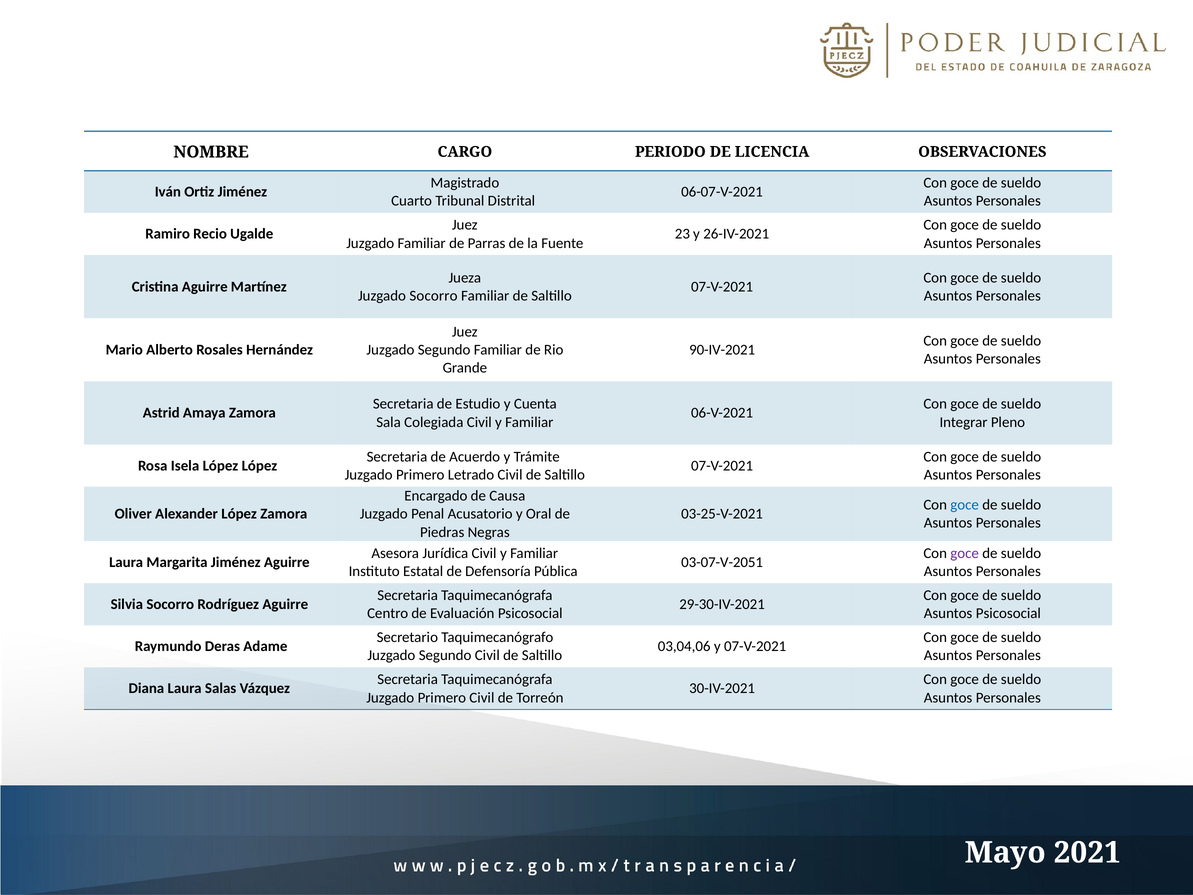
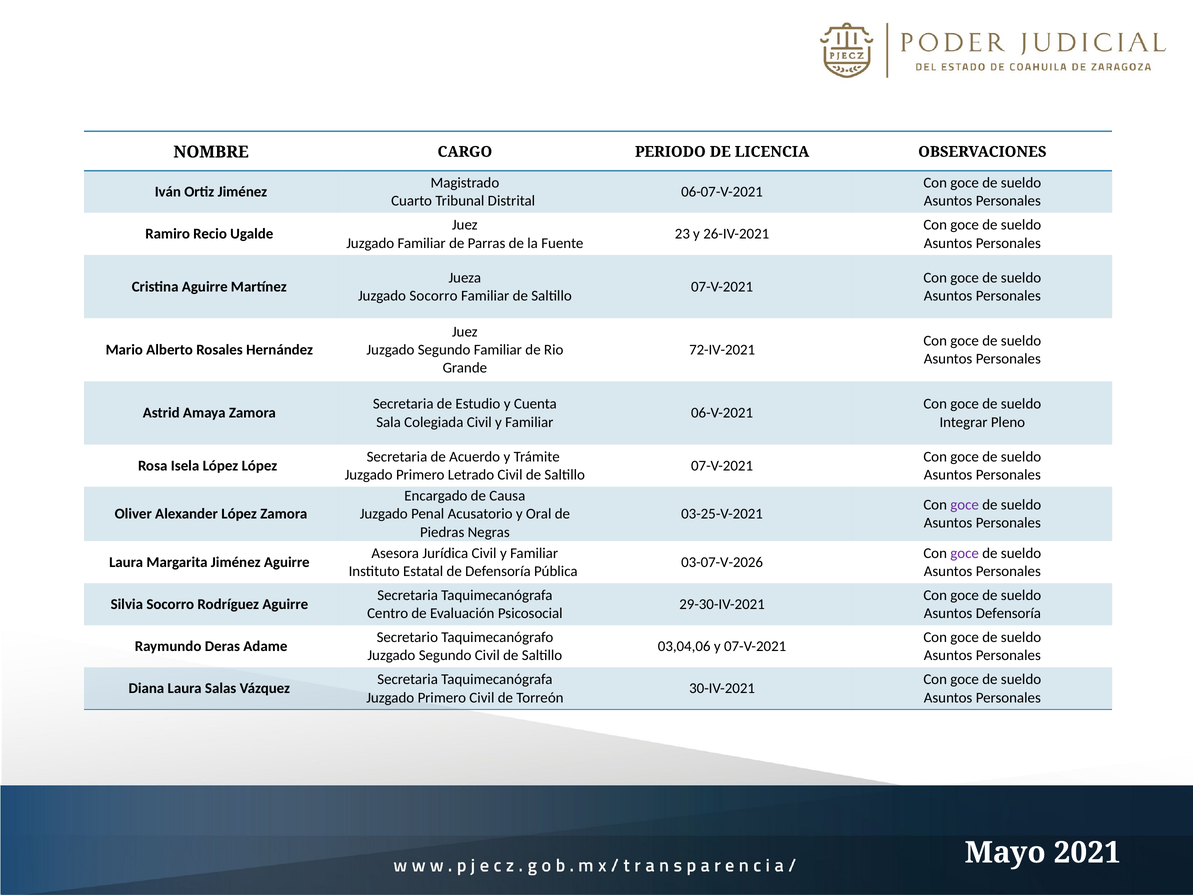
90-IV-2021: 90-IV-2021 -> 72-IV-2021 (722, 350)
goce colour: blue -> purple (965, 505)
03-07-V-2051: 03-07-V-2051 -> 03-07-V-2026 (722, 562)
Asuntos Psicosocial: Psicosocial -> Defensoría (1008, 613)
